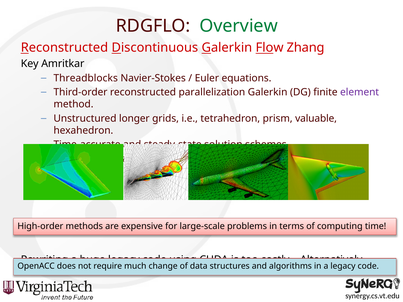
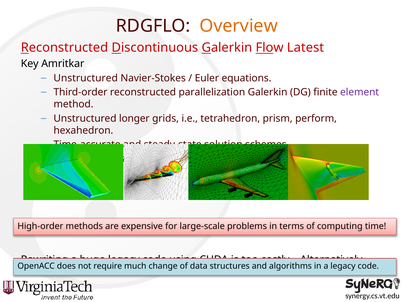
Overview colour: green -> orange (239, 26)
Zhang: Zhang -> Latest (305, 48)
Threadblocks: Threadblocks -> Unstructured (86, 78)
valuable: valuable -> perform (316, 118)
